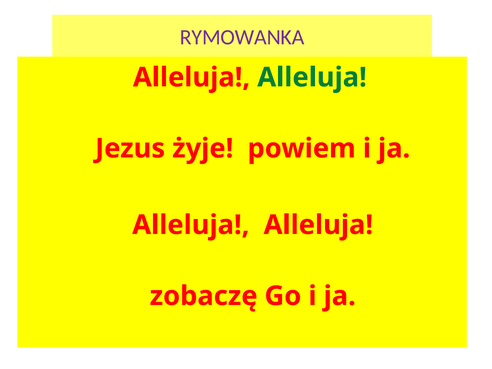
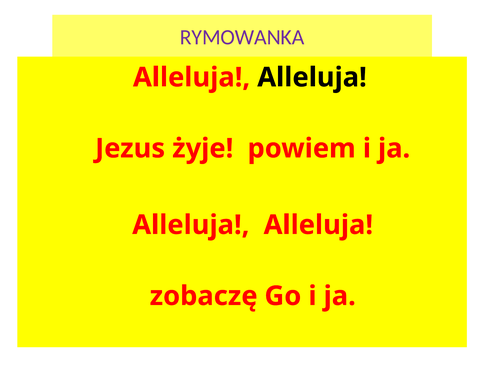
Alleluja colour: green -> black (312, 77)
